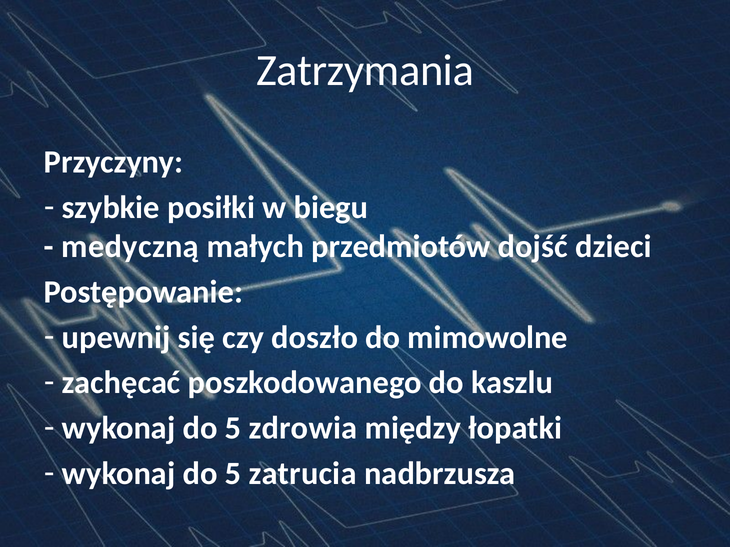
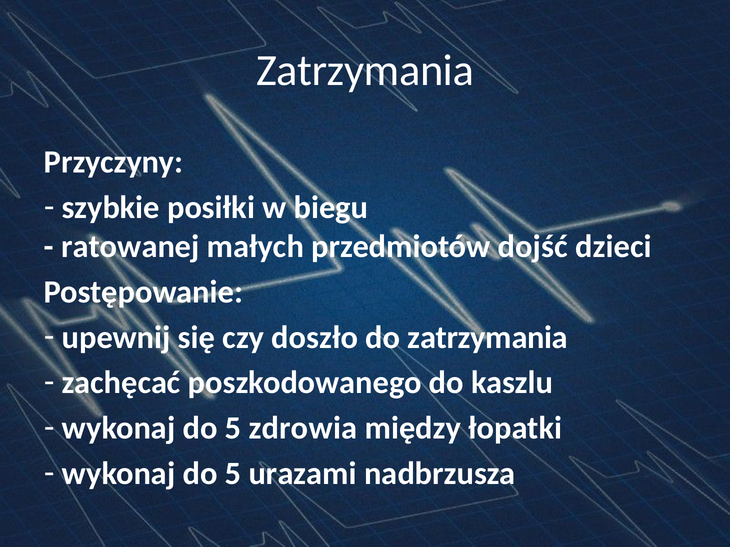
medyczną: medyczną -> ratowanej (130, 247)
do mimowolne: mimowolne -> zatrzymania (488, 338)
zatrucia: zatrucia -> urazami (303, 474)
